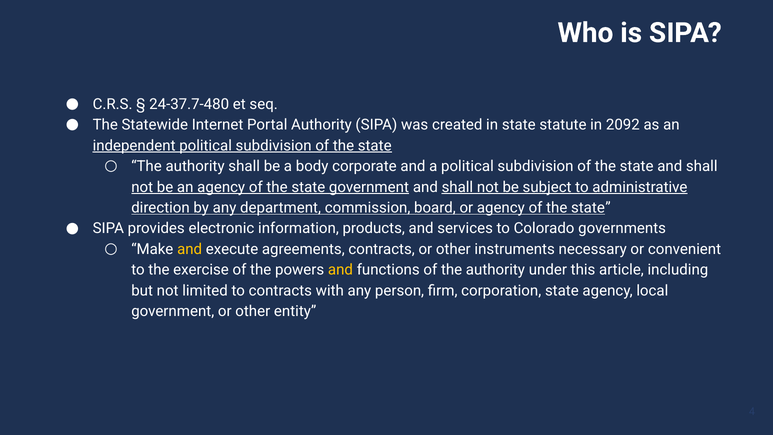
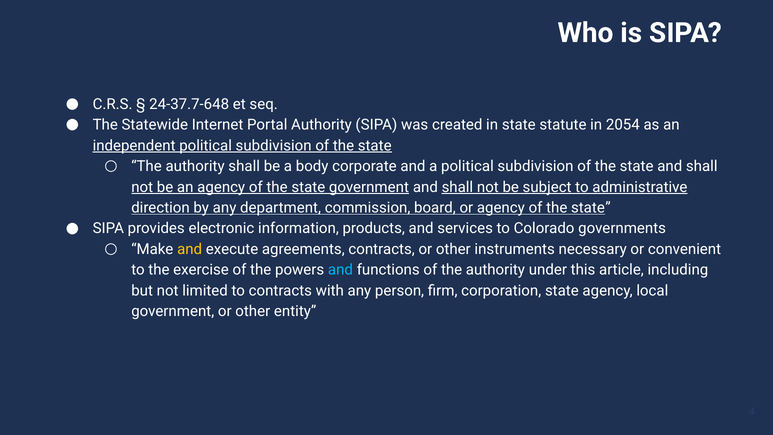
24-37.7-480: 24-37.7-480 -> 24-37.7-648 (189, 104)
2092: 2092 -> 2054 (623, 125)
and colour: yellow -> light blue (340, 270)
